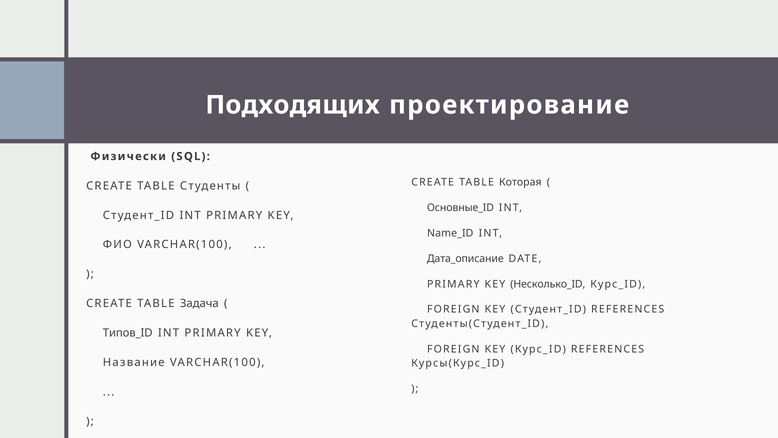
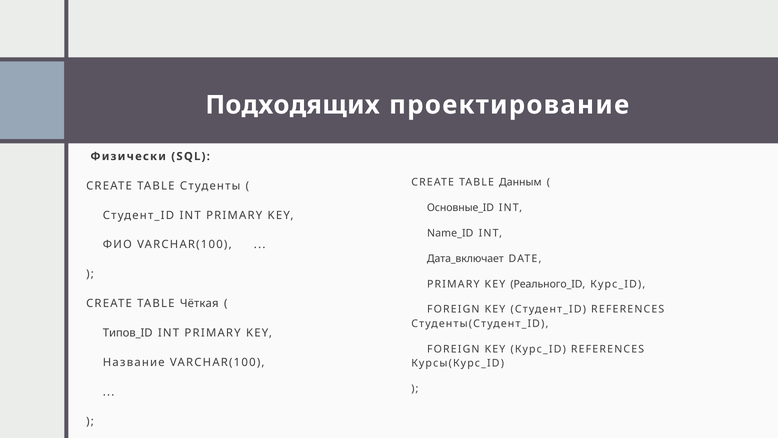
Которая: Которая -> Данным (520, 182)
Дата_описание: Дата_описание -> Дата_включает (465, 258)
Несколько_ID: Несколько_ID -> Реального_ID (548, 284)
Задача: Задача -> Чёткая (199, 303)
